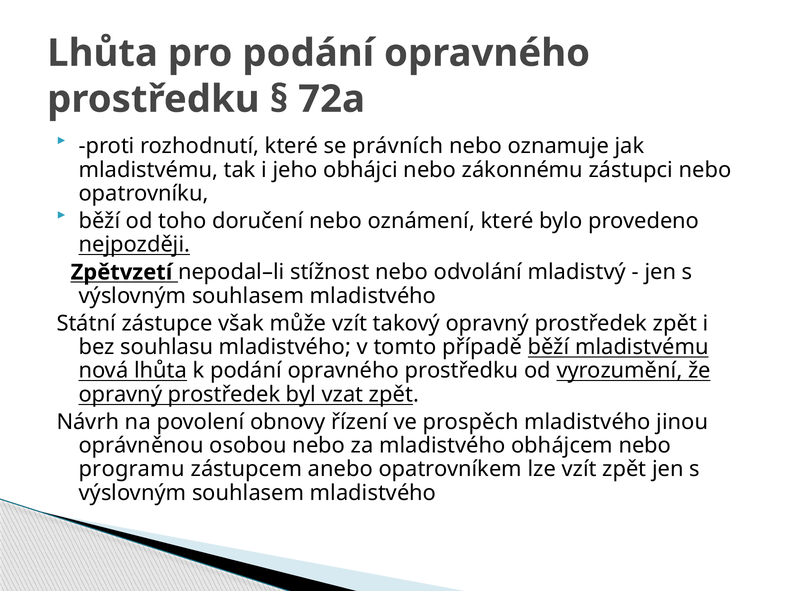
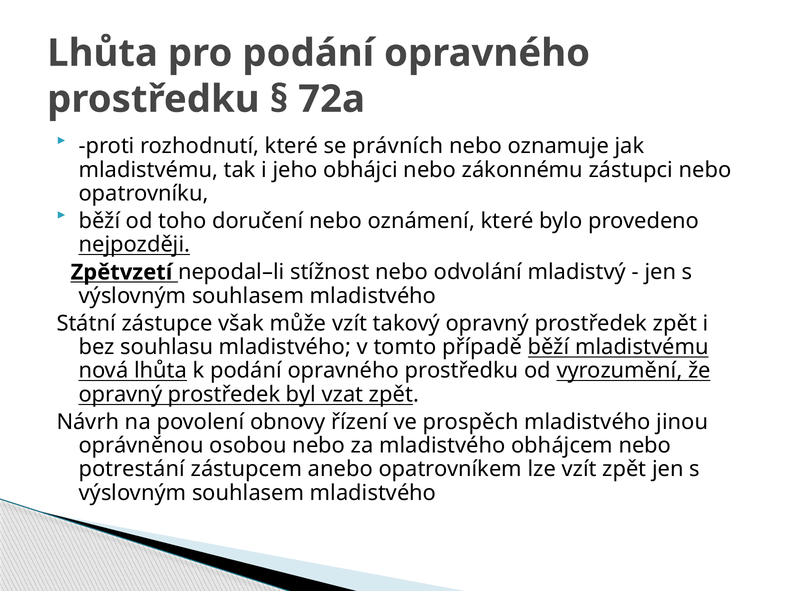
programu: programu -> potrestání (132, 469)
